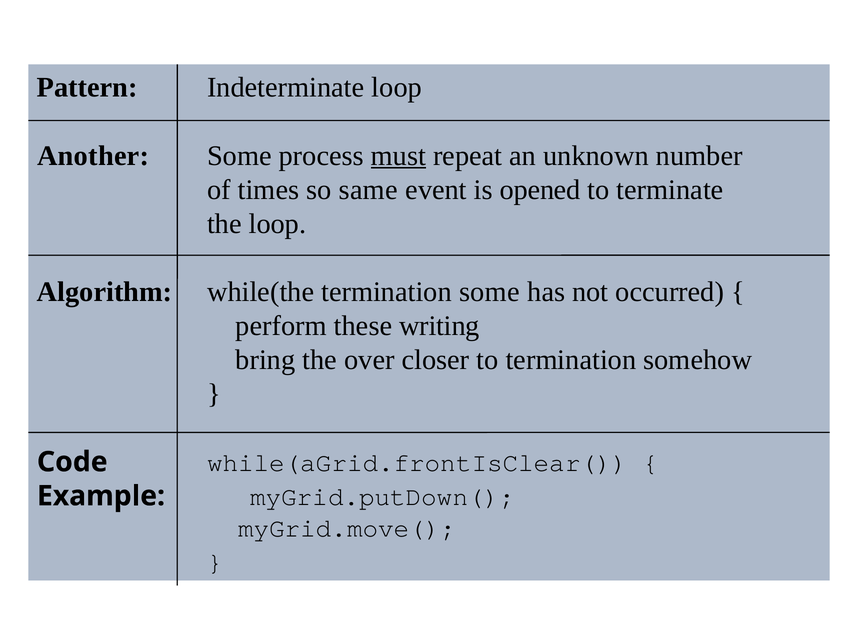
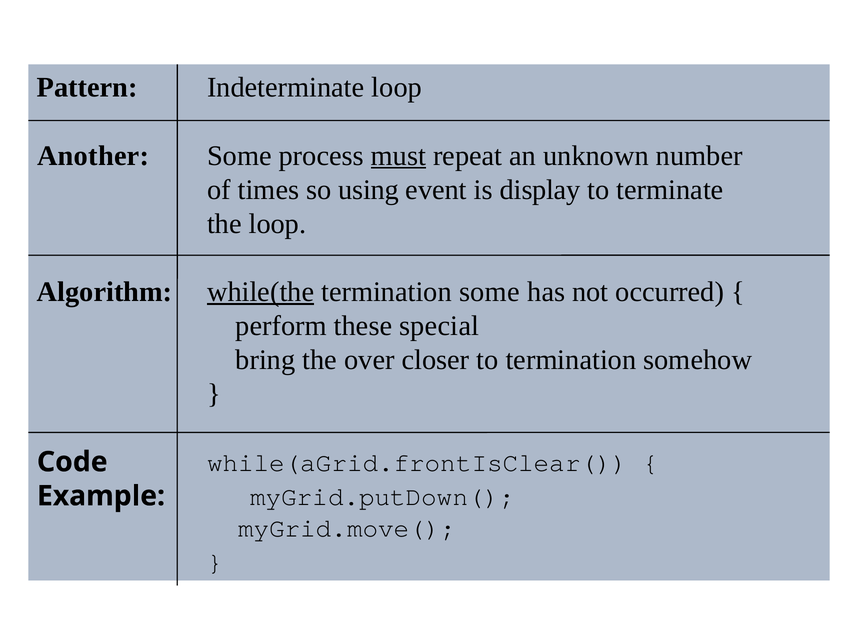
same: same -> using (369, 190)
opened: opened -> display (540, 190)
while(the underline: none -> present (261, 292)
writing: writing -> special (439, 326)
